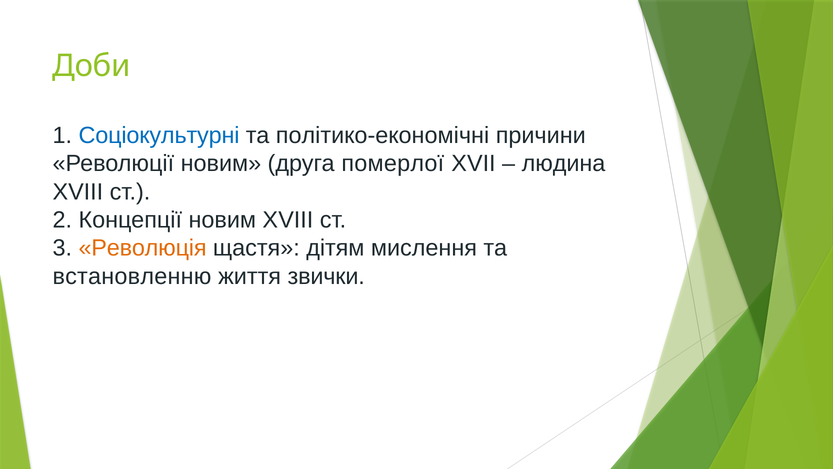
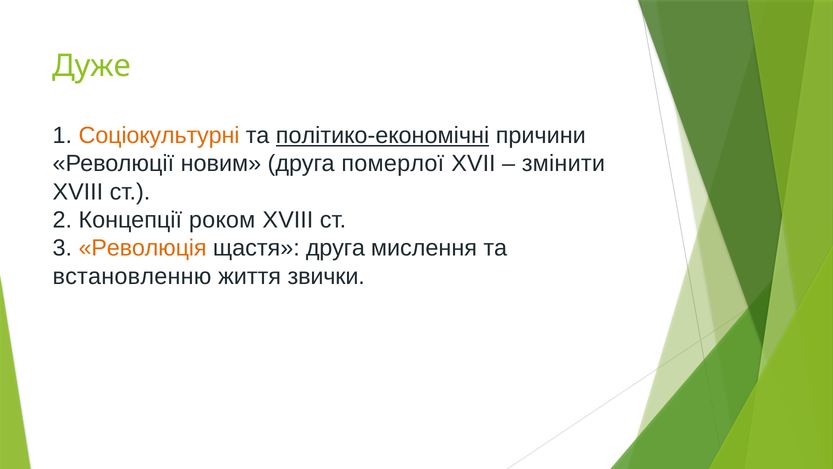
Доби: Доби -> Дуже (92, 66)
Соціокультурні colour: blue -> orange (159, 135)
політико-економічні underline: none -> present (383, 135)
людина: людина -> змінити (563, 164)
Концепції новим: новим -> роком (222, 220)
щастя дітям: дітям -> друга (335, 248)
